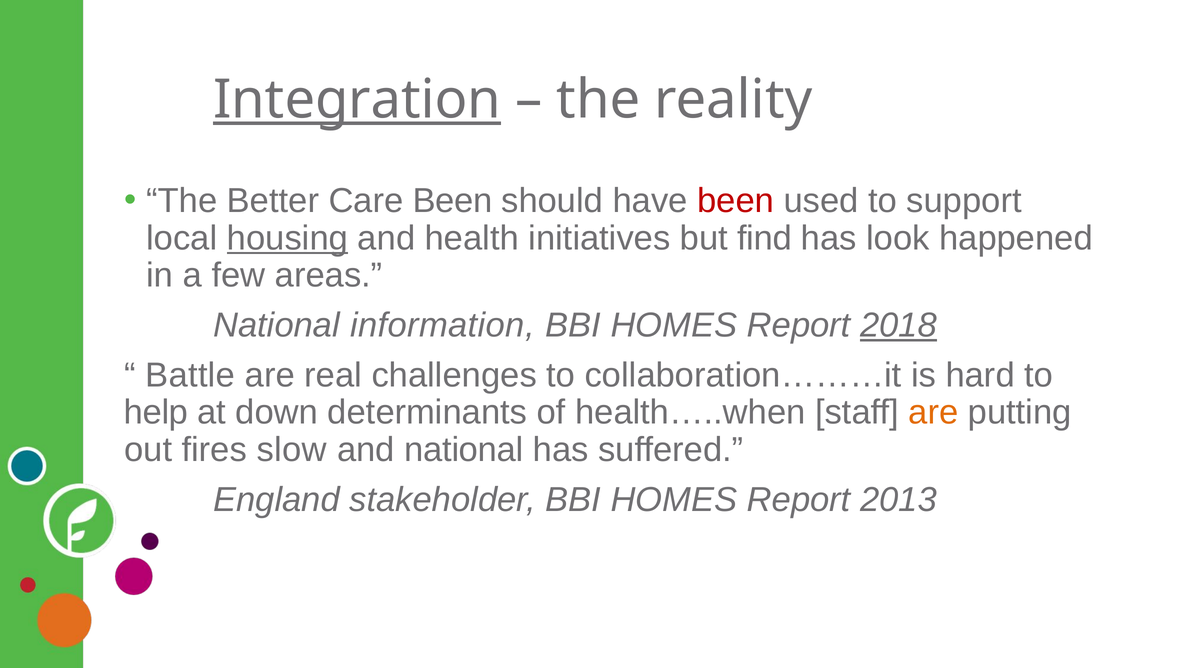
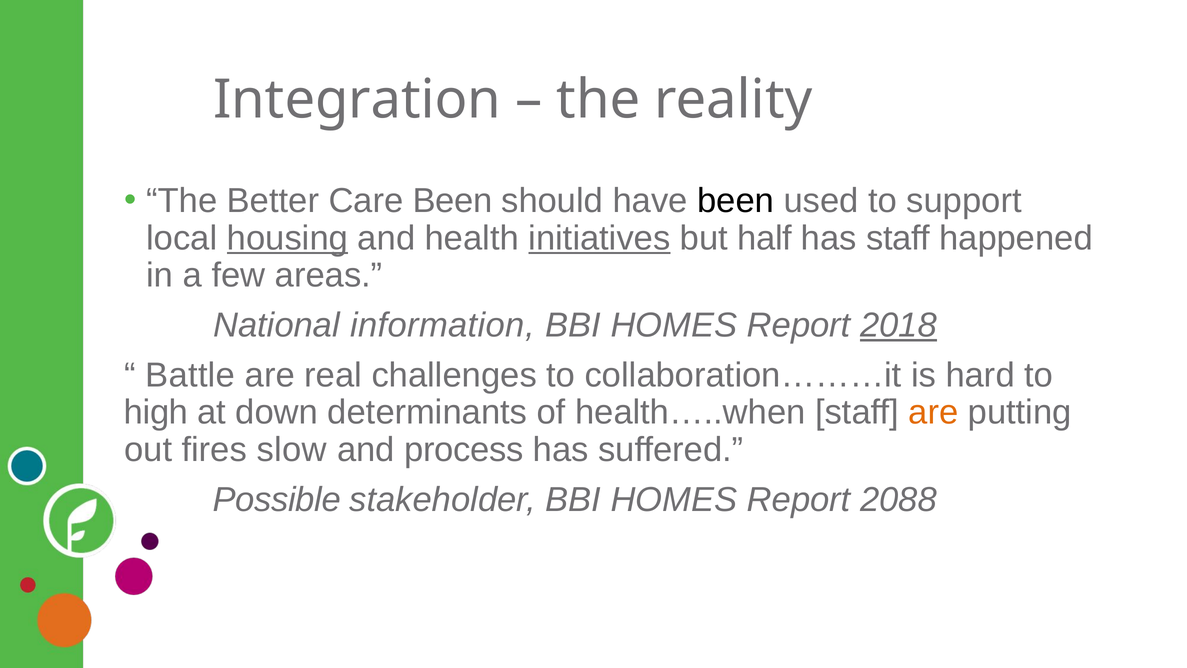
Integration underline: present -> none (357, 100)
been colour: red -> black (736, 201)
initiatives underline: none -> present (599, 238)
find: find -> half (765, 238)
has look: look -> staff (898, 238)
help: help -> high (156, 412)
and national: national -> process (464, 450)
England: England -> Possible (277, 500)
2013: 2013 -> 2088 (898, 500)
